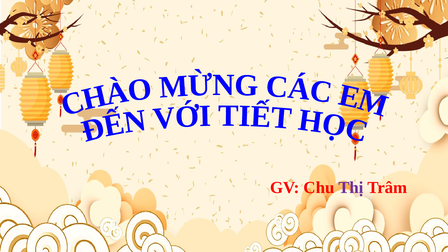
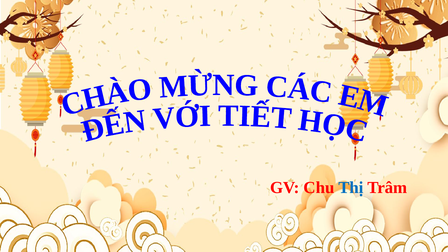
Thị colour: purple -> blue (351, 188)
